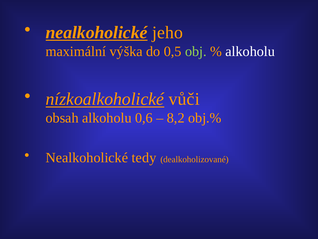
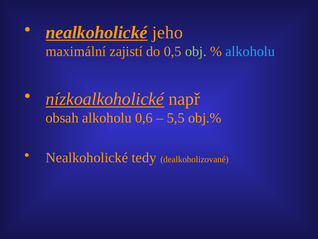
výška: výška -> zajistí (126, 51)
alkoholu colour: white -> light blue (250, 51)
vůči: vůči -> např (184, 99)
8,2: 8,2 -> 5,5 (176, 118)
